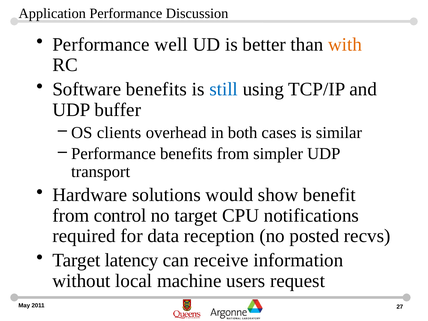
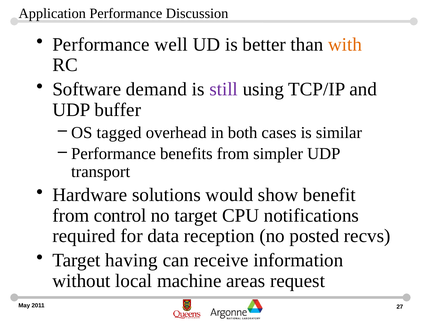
Software benefits: benefits -> demand (156, 89)
still colour: blue -> purple (224, 89)
clients: clients -> tagged (119, 133)
latency: latency -> having (131, 260)
users: users -> areas (246, 281)
